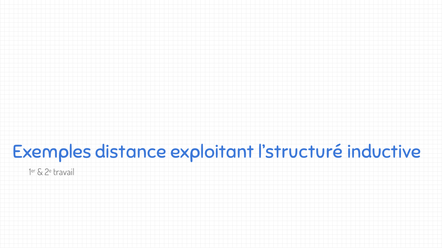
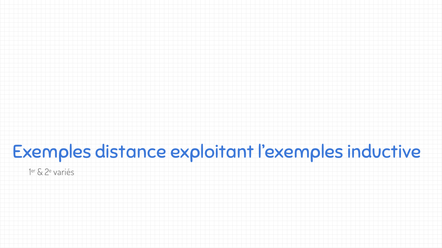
l’structuré: l’structuré -> l’exemples (301, 152)
travail: travail -> variés (64, 173)
